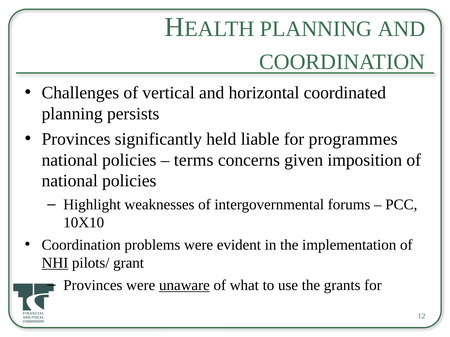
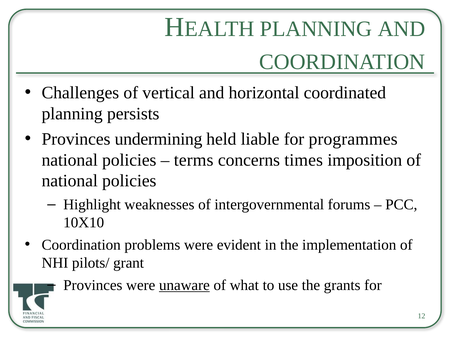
significantly: significantly -> undermining (159, 139)
given: given -> times (304, 160)
NHI underline: present -> none (55, 263)
